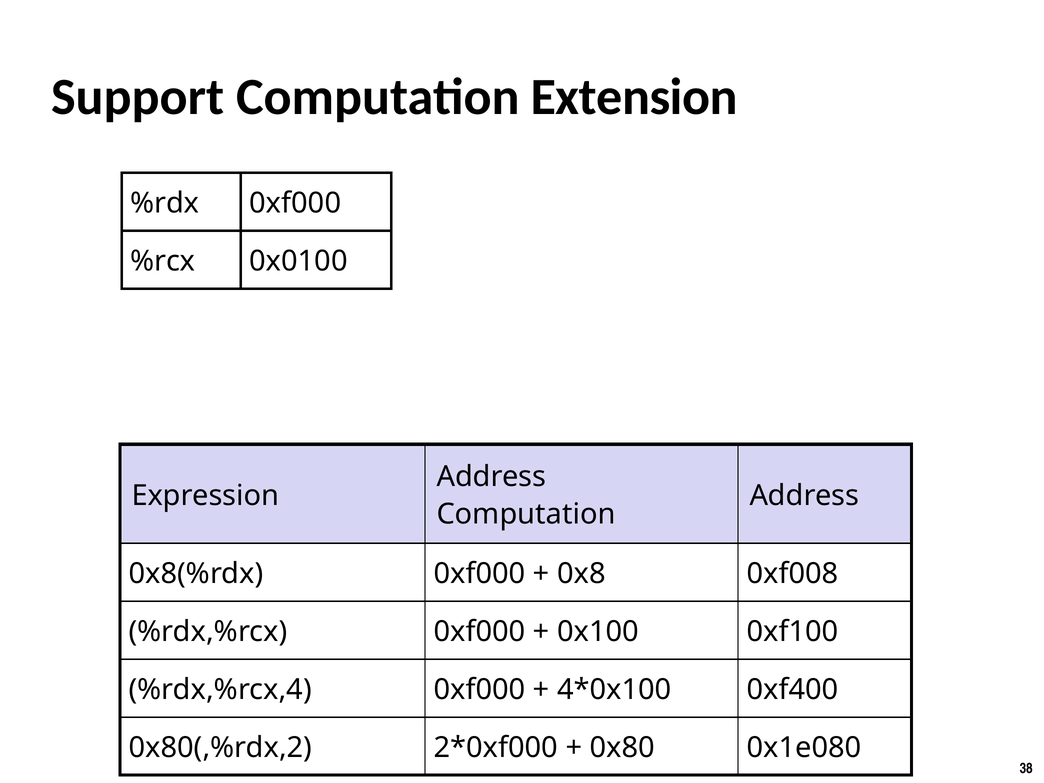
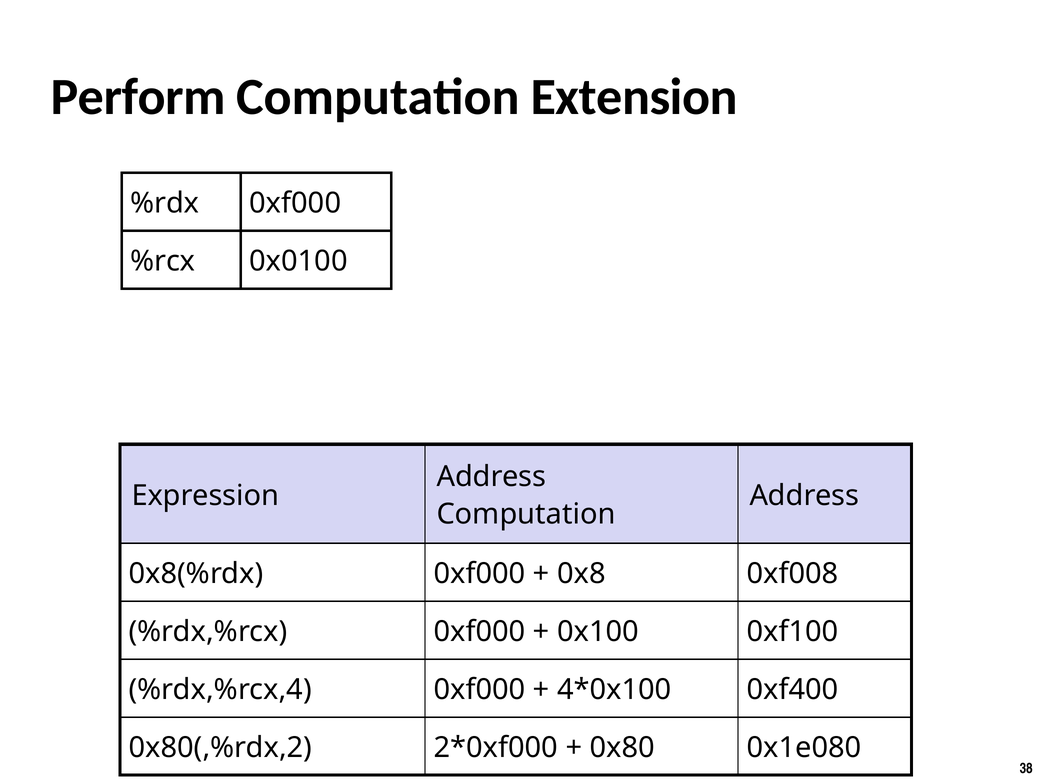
Support: Support -> Perform (138, 97)
